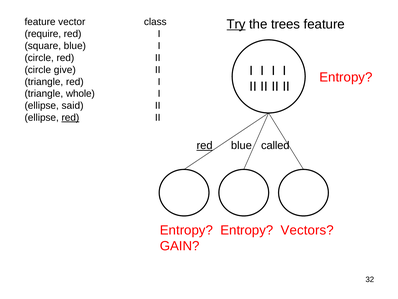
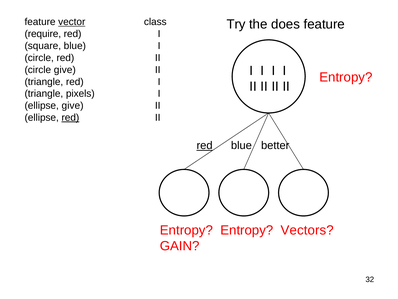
vector underline: none -> present (72, 22)
Try underline: present -> none (236, 24)
trees: trees -> does (286, 24)
whole: whole -> pixels (80, 94)
ellipse said: said -> give (73, 105)
called: called -> better (275, 145)
